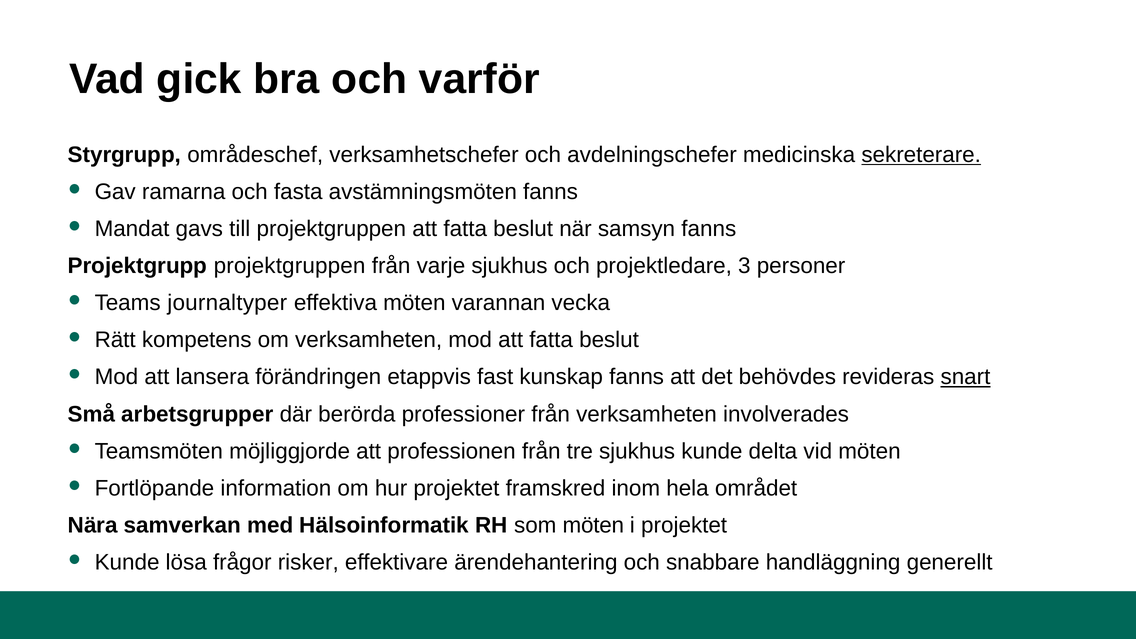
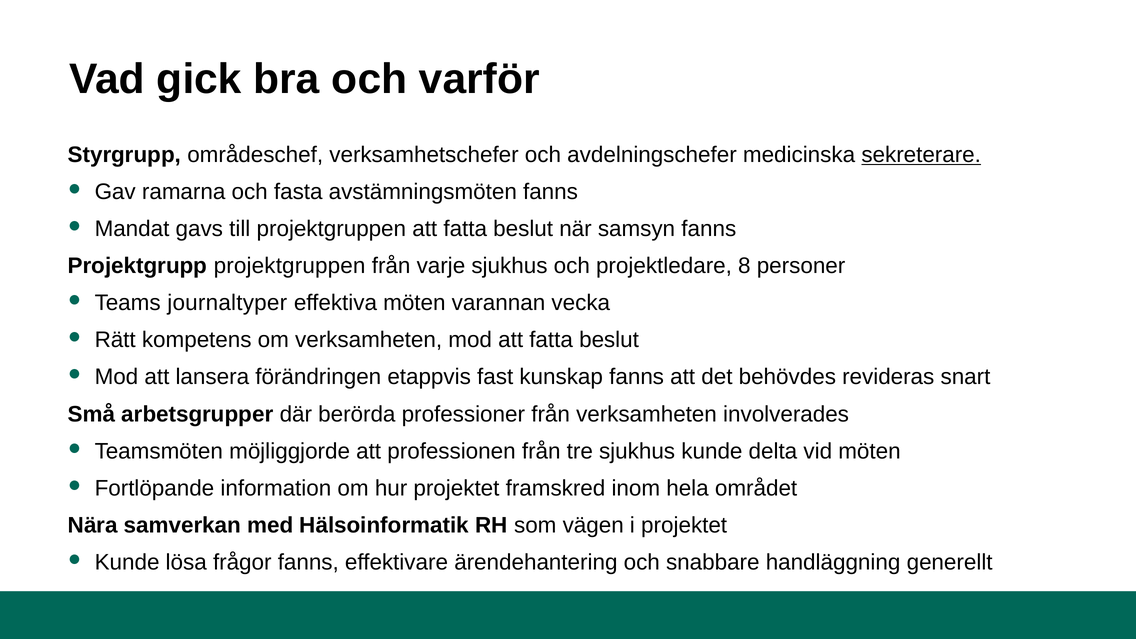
3: 3 -> 8 (744, 266)
snart underline: present -> none (965, 377)
som möten: möten -> vägen (593, 525)
frågor risker: risker -> fanns (308, 562)
